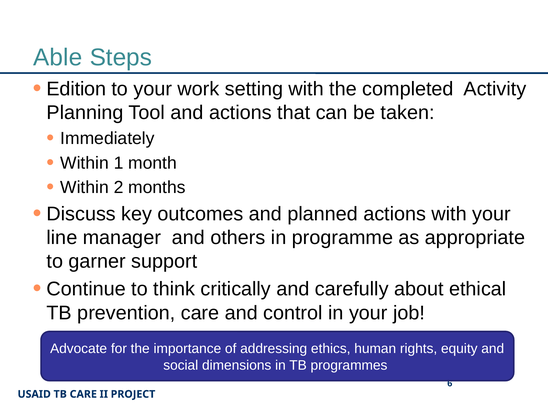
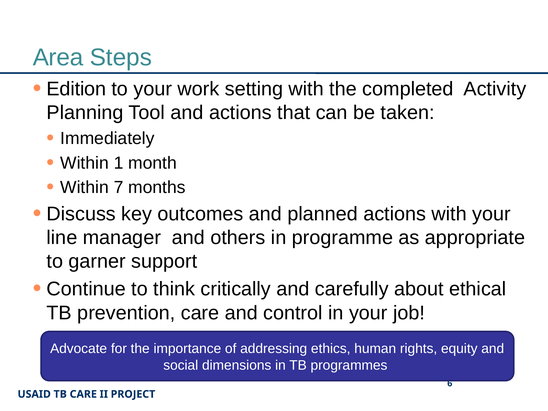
Able: Able -> Area (58, 57)
2: 2 -> 7 (119, 187)
